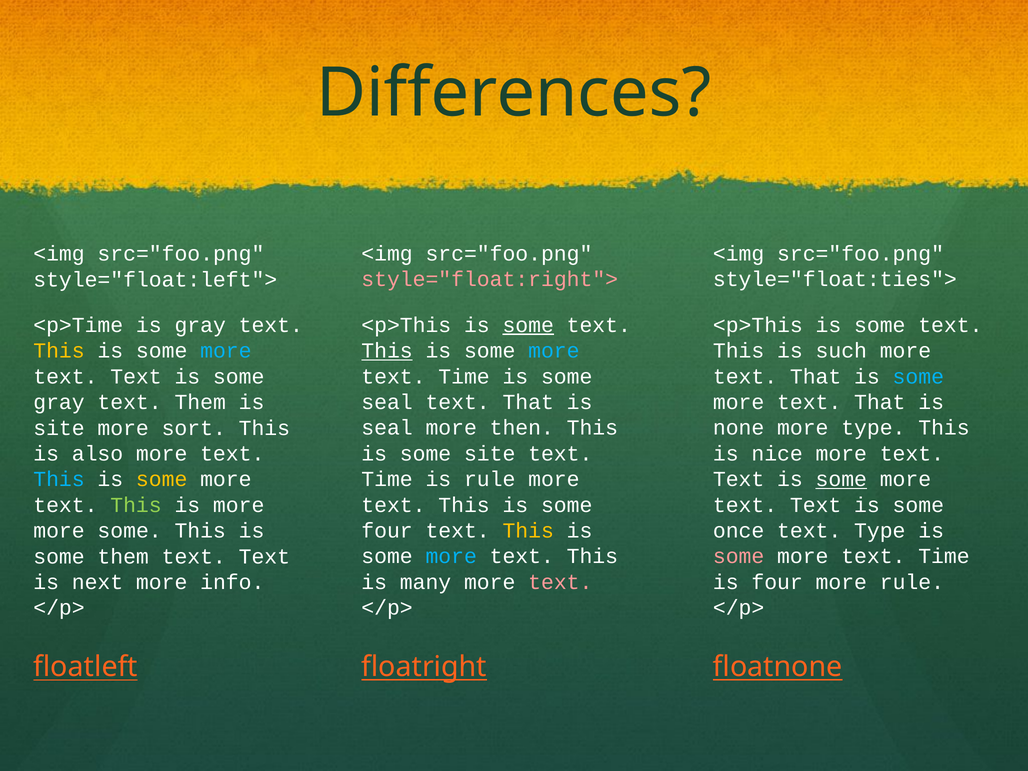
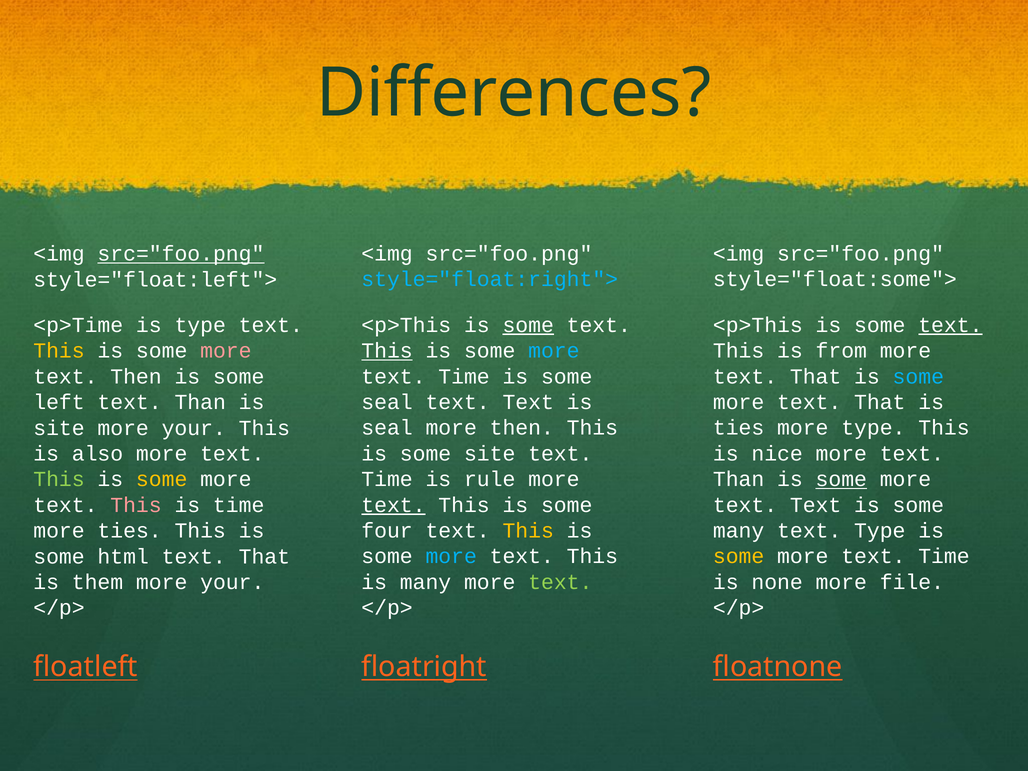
src="foo.png underline: none -> present (181, 254)
style="float:right"> colour: pink -> light blue (490, 279)
style="float:ties">: style="float:ties"> -> style="float:some"> (835, 279)
text underline: none -> present (950, 325)
is gray: gray -> type (200, 325)
such: such -> from (841, 351)
more colour: light blue -> pink (226, 351)
Text: Text -> Then (136, 377)
That: That -> Text (528, 402)
gray: gray -> left (59, 402)
Them: Them -> Than (200, 402)
none: none -> ties (739, 428)
sort: sort -> your (194, 428)
Text: Text -> Than (739, 479)
This colour: light blue -> light green (59, 479)
text underline: none -> present (393, 505)
This colour: light green -> pink (136, 505)
is more: more -> time (239, 505)
once: once -> many (739, 531)
more some: some -> ties (130, 531)
some colour: pink -> yellow (739, 556)
some them: them -> html (123, 557)
Text: Text -> That (264, 557)
text colour: pink -> light green (560, 582)
is four: four -> none (777, 582)
more rule: rule -> file (912, 582)
next: next -> them (97, 582)
info: info -> your (232, 582)
